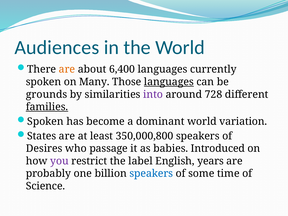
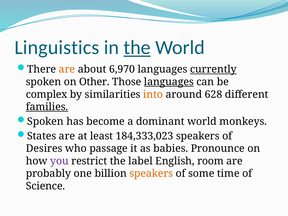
Audiences: Audiences -> Linguistics (57, 48)
the underline: none -> present (137, 48)
6,400: 6,400 -> 6,970 (122, 69)
currently underline: none -> present (213, 69)
Many: Many -> Other (94, 82)
grounds: grounds -> complex (47, 94)
into colour: purple -> orange (153, 94)
728: 728 -> 628 (214, 94)
variation: variation -> monkeys (243, 121)
350,000,800: 350,000,800 -> 184,333,023 (145, 136)
Introduced: Introduced -> Pronounce (218, 149)
years: years -> room (210, 161)
speakers colour: blue -> orange (151, 174)
